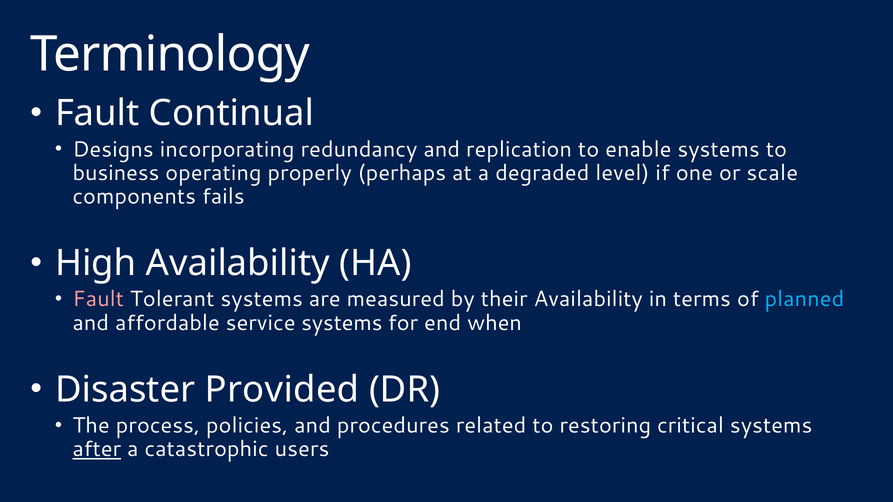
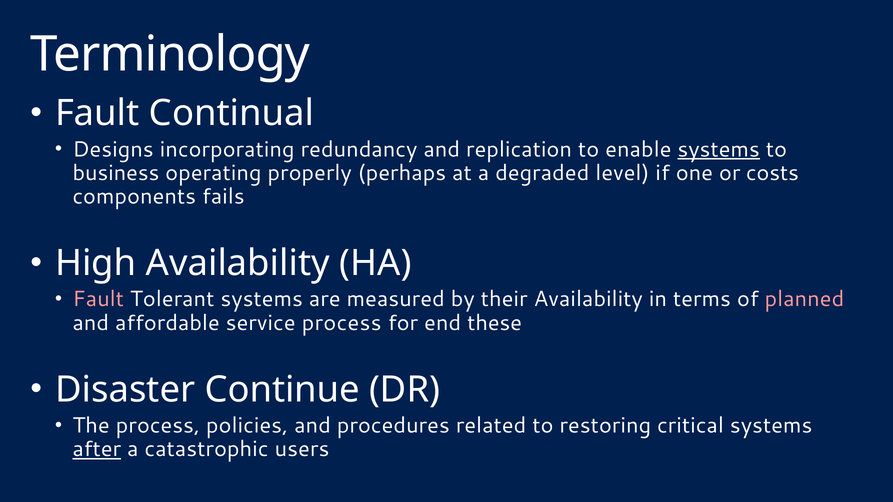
systems underline: none -> present (719, 149)
scale: scale -> costs (772, 173)
planned colour: light blue -> pink (804, 299)
service systems: systems -> process (342, 323)
when: when -> these (495, 323)
Provided: Provided -> Continue (282, 390)
